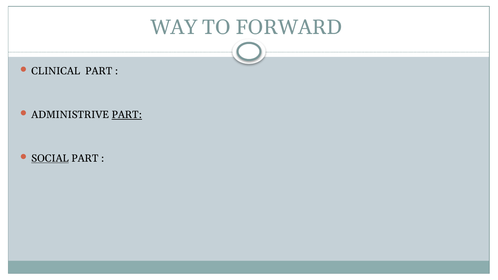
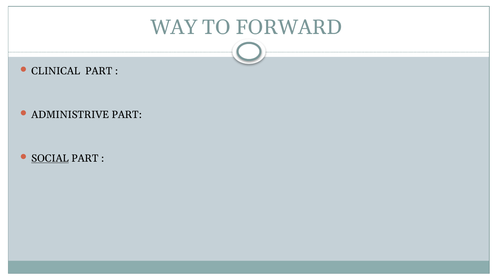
PART underline: present -> none (127, 115)
